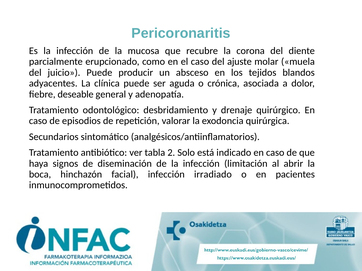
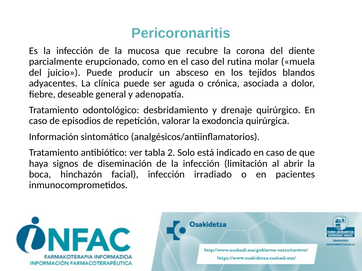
ajuste: ajuste -> rutina (239, 62)
Secundarios: Secundarios -> Información (54, 137)
